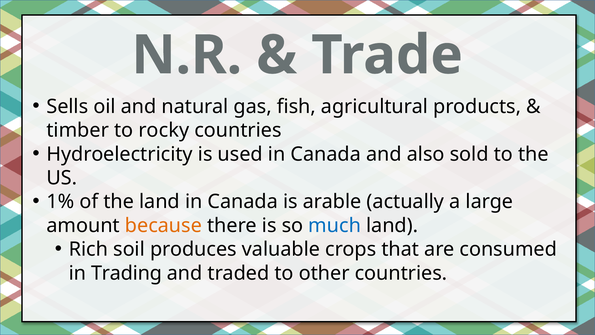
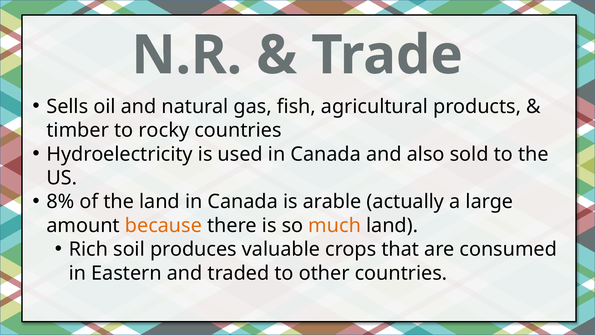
1%: 1% -> 8% (60, 202)
much colour: blue -> orange (335, 225)
Trading: Trading -> Eastern (126, 273)
